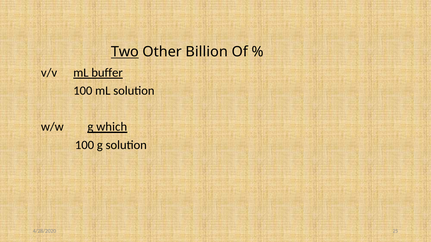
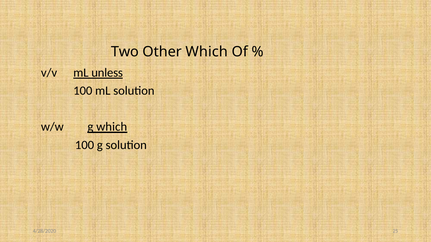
Two underline: present -> none (125, 52)
Other Billion: Billion -> Which (207, 52)
buffer: buffer -> unless (107, 73)
